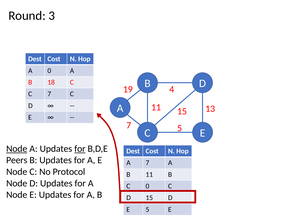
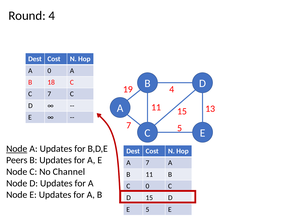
Round 3: 3 -> 4 (52, 16)
for underline: present -> none (80, 149)
Protocol: Protocol -> Channel (69, 172)
